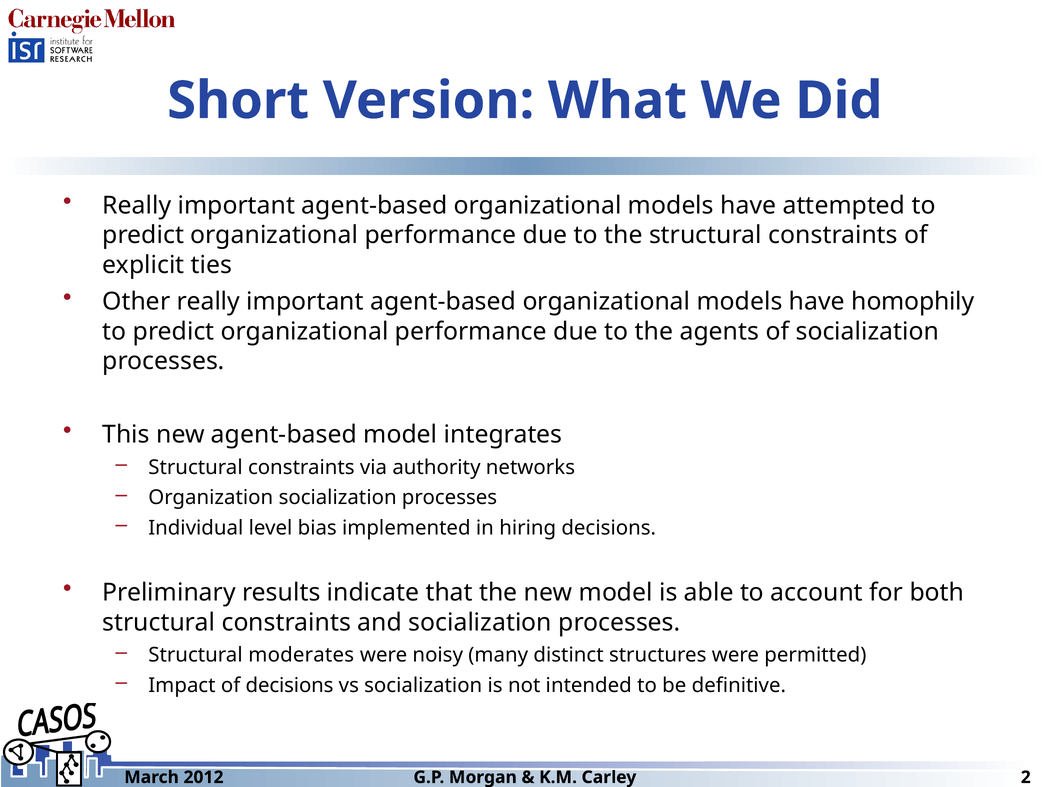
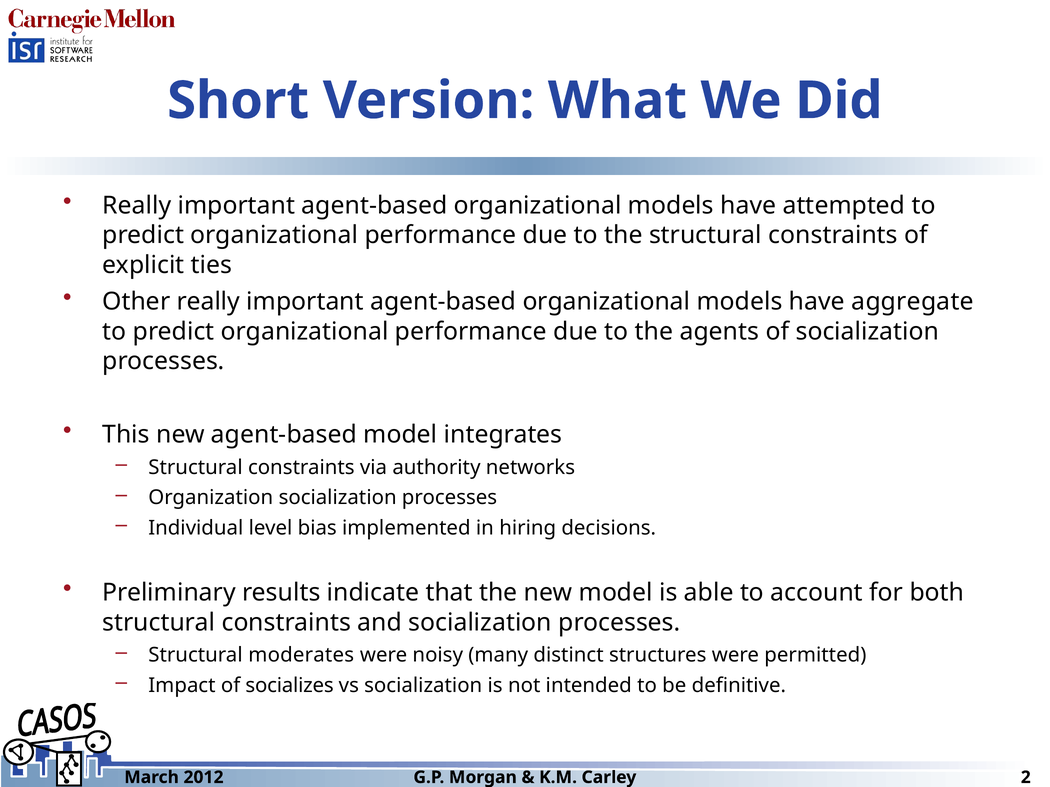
homophily: homophily -> aggregate (913, 302)
of decisions: decisions -> socializes (290, 686)
